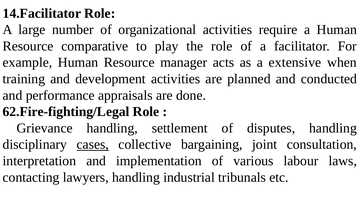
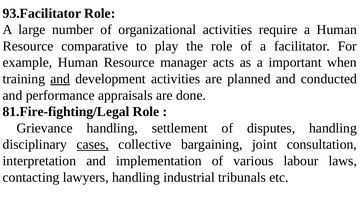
14.Facilitator: 14.Facilitator -> 93.Facilitator (42, 13)
extensive: extensive -> important (295, 62)
and underline: none -> present (60, 79)
62.Fire-fighting/Legal: 62.Fire-fighting/Legal -> 81.Fire-fighting/Legal (66, 112)
